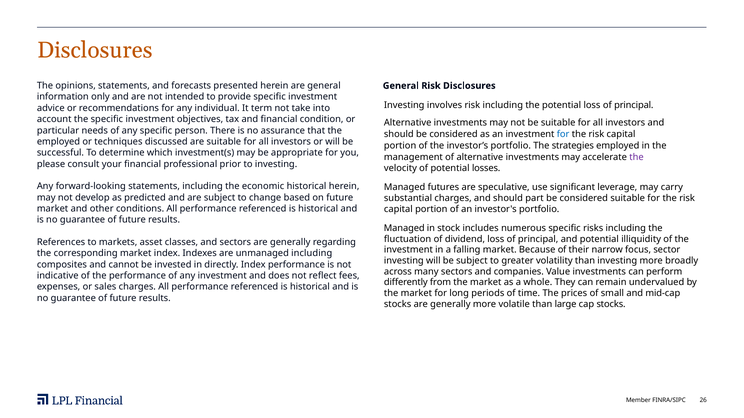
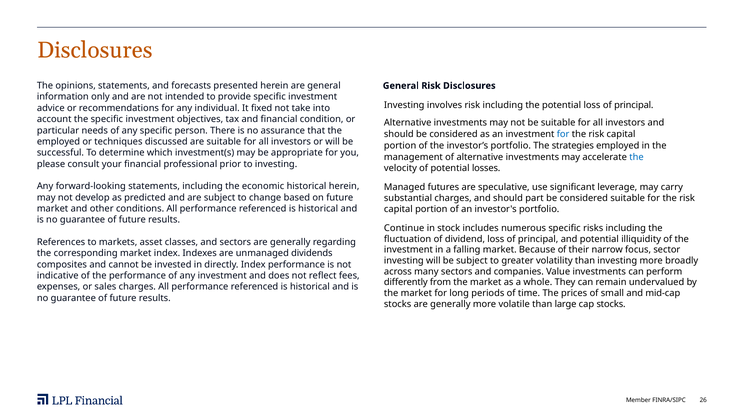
term: term -> fixed (262, 108)
the colour: purple -> blue (636, 157)
Managed: Managed -> Continue (404, 228)
unmanaged including: including -> dividends (312, 254)
